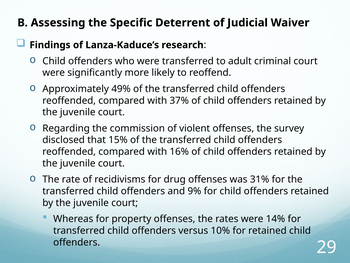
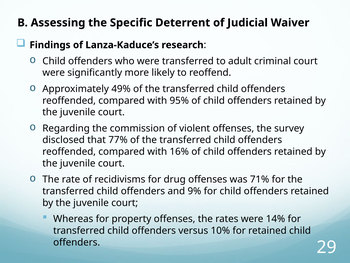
37%: 37% -> 95% (179, 100)
15%: 15% -> 77% (118, 140)
31%: 31% -> 71% (260, 179)
